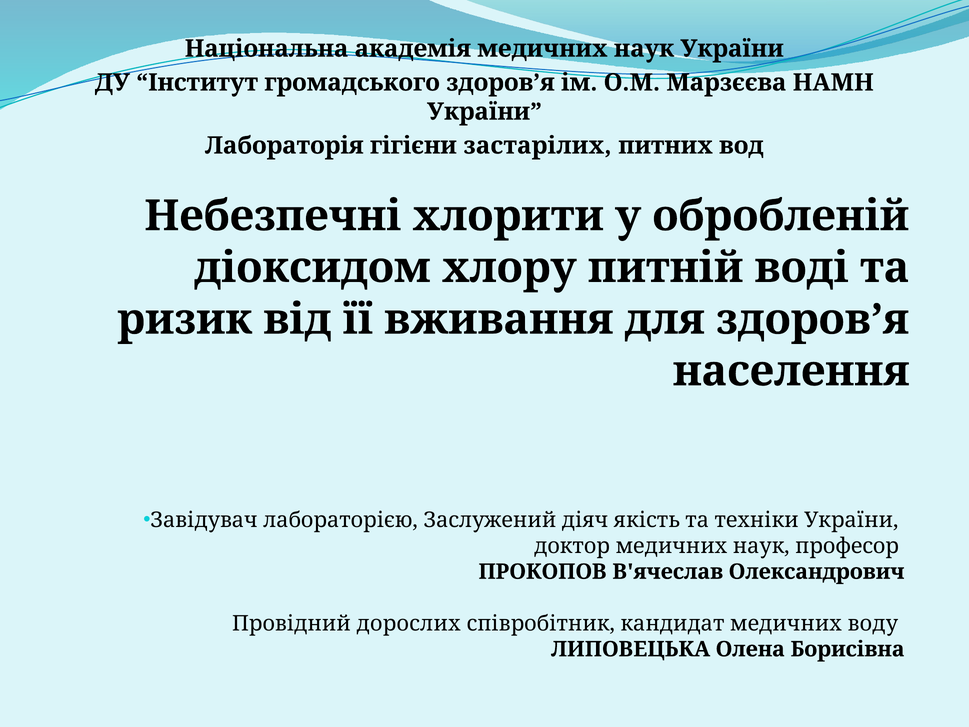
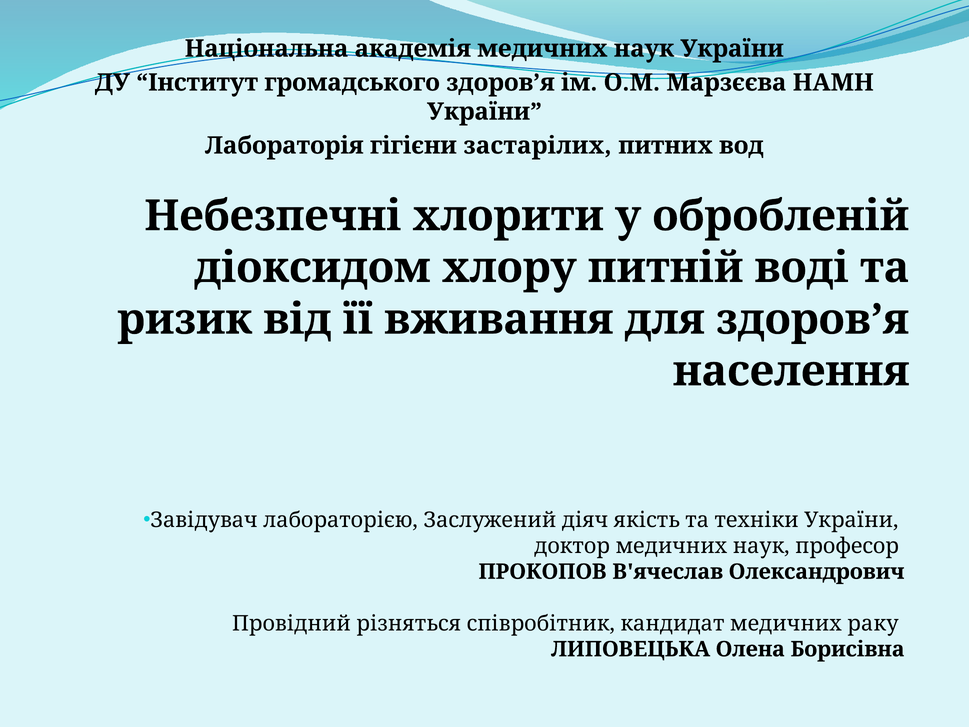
дорослих: дорослих -> різняться (409, 623)
воду: воду -> раку (873, 623)
